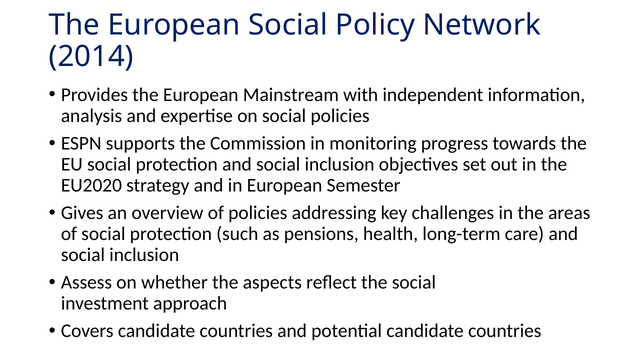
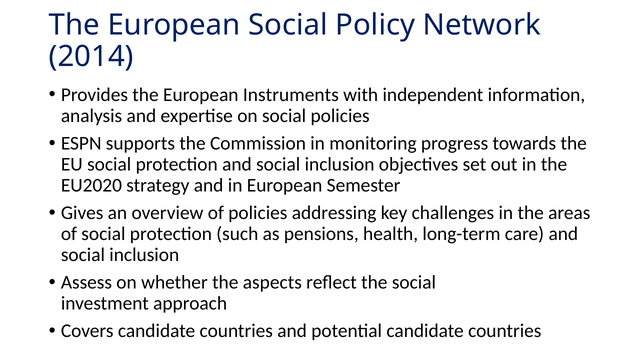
Mainstream: Mainstream -> Instruments (291, 95)
